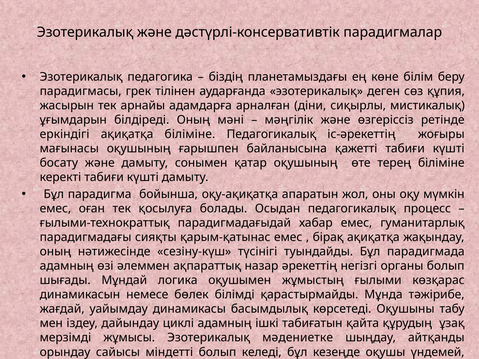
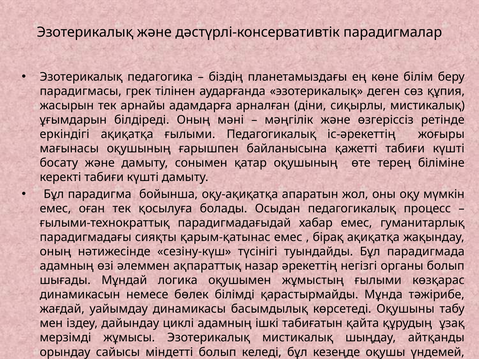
ақиқатқа біліміне: біліміне -> ғылыми (190, 134)
Эзотерикалық мәдениетке: мәдениетке -> мистикалық (298, 338)
